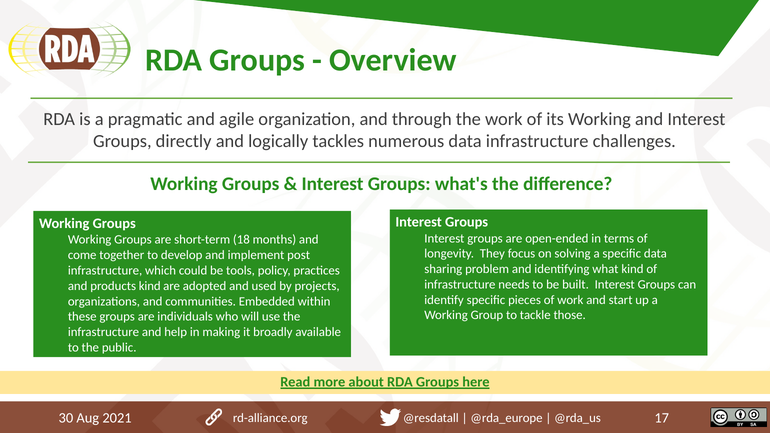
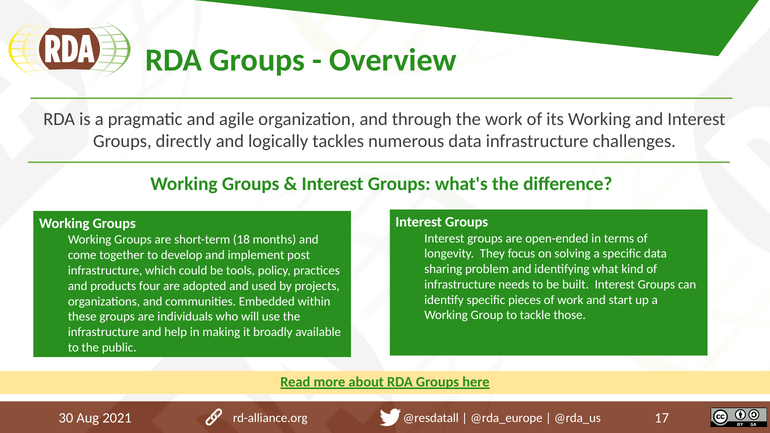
products kind: kind -> four (150, 286)
